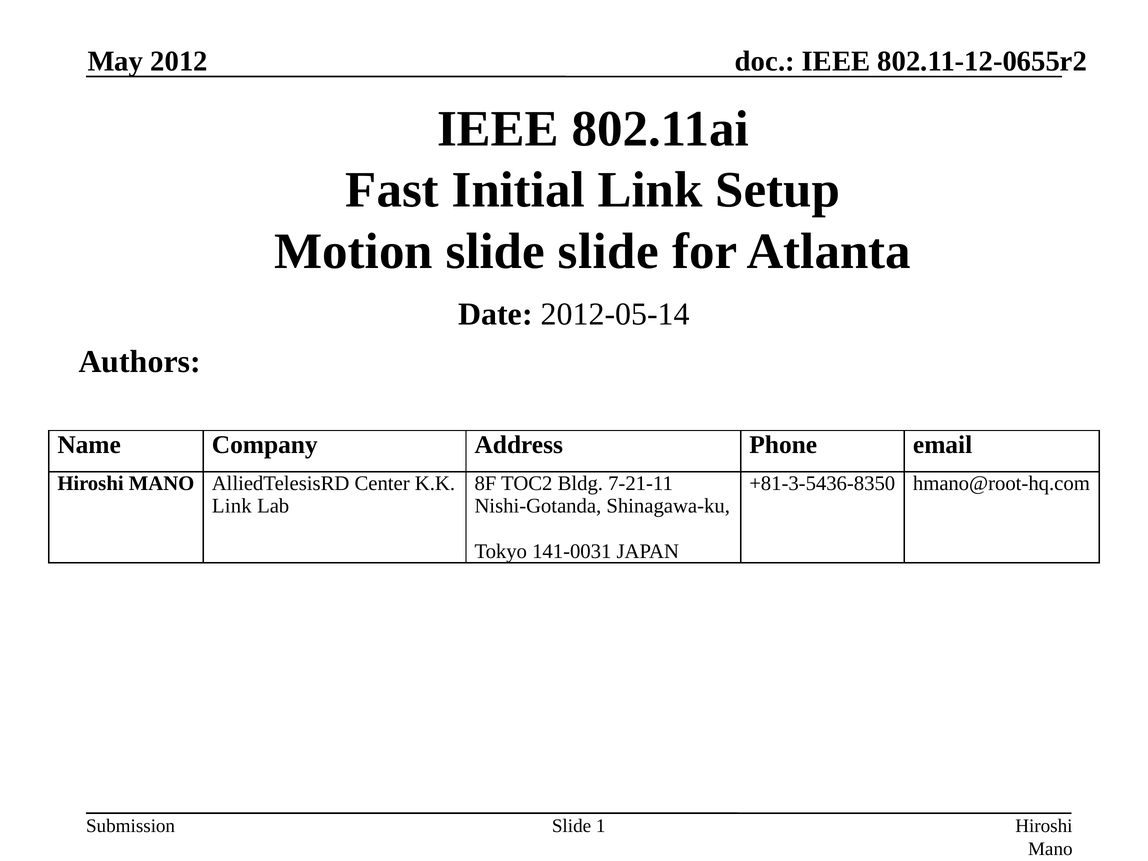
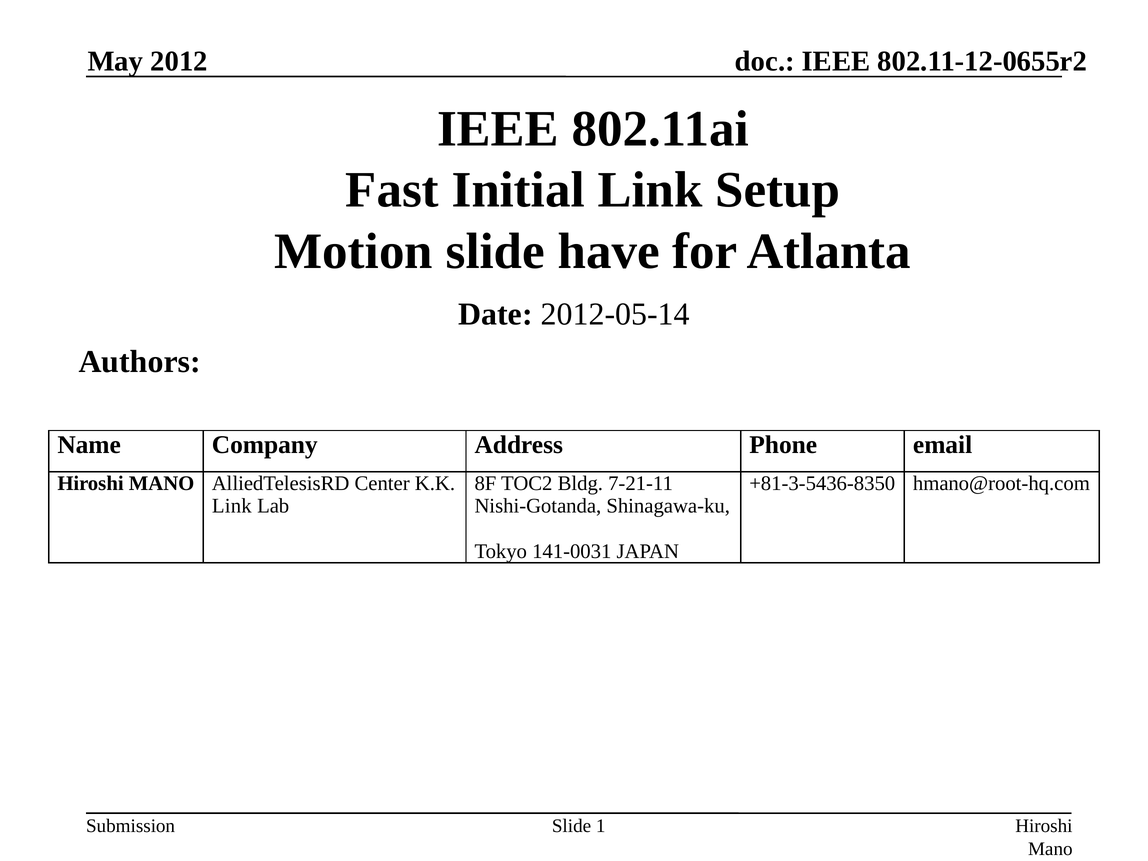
slide slide: slide -> have (609, 251)
